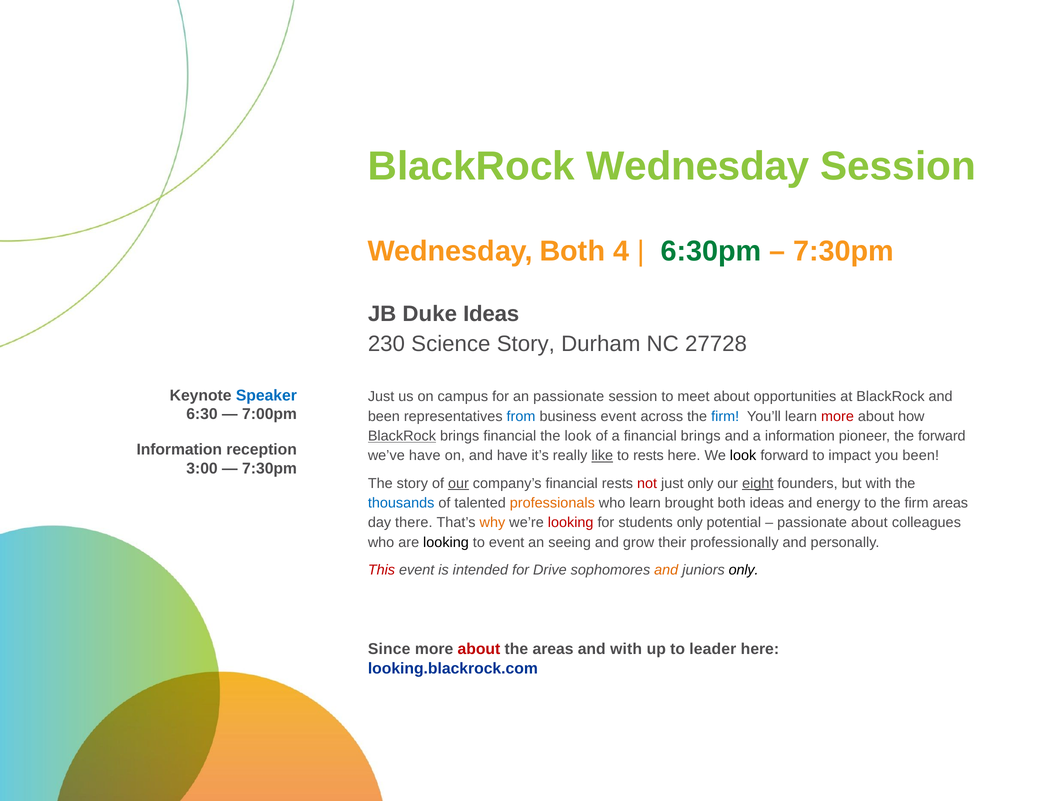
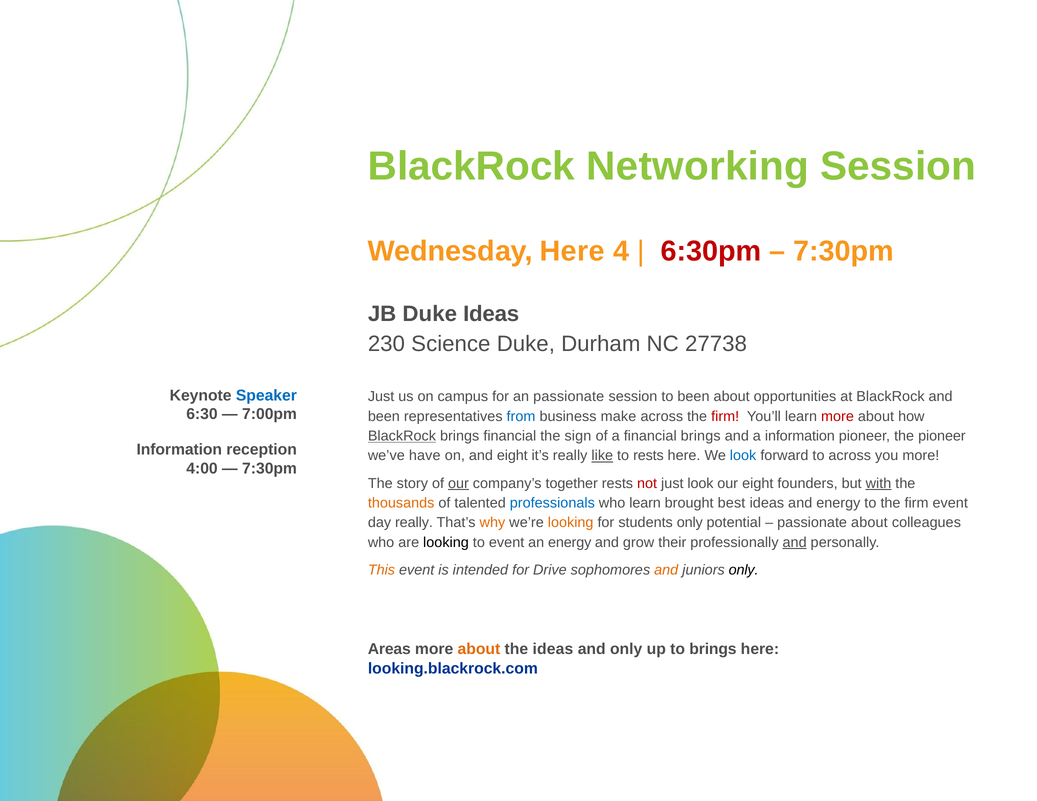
BlackRock Wednesday: Wednesday -> Networking (698, 167)
Wednesday Both: Both -> Here (572, 251)
6:30pm colour: green -> red (711, 251)
Science Story: Story -> Duke (526, 344)
27728: 27728 -> 27738 (716, 344)
to meet: meet -> been (693, 397)
business event: event -> make (618, 416)
firm colour: blue -> red (725, 416)
the look: look -> sign (578, 436)
the forward: forward -> pioneer (942, 436)
and have: have -> eight (512, 456)
look colour: black -> blue (743, 456)
to impact: impact -> across (850, 456)
you been: been -> more (921, 456)
3:00: 3:00 -> 4:00 (202, 469)
company’s financial: financial -> together (572, 483)
just only: only -> look (700, 483)
eight underline: present -> none (758, 483)
with underline: none -> present (878, 483)
thousands colour: blue -> orange (401, 503)
professionals colour: orange -> blue (552, 503)
brought both: both -> best (732, 503)
firm areas: areas -> event (950, 503)
day there: there -> really (414, 523)
looking colour: red -> orange (571, 523)
an seeing: seeing -> energy (570, 543)
and underline: none -> present (795, 543)
This colour: red -> orange (381, 570)
Since: Since -> Areas (389, 649)
about colour: red -> orange (479, 649)
the areas: areas -> ideas (553, 649)
and with: with -> only (626, 649)
to leader: leader -> brings (713, 649)
